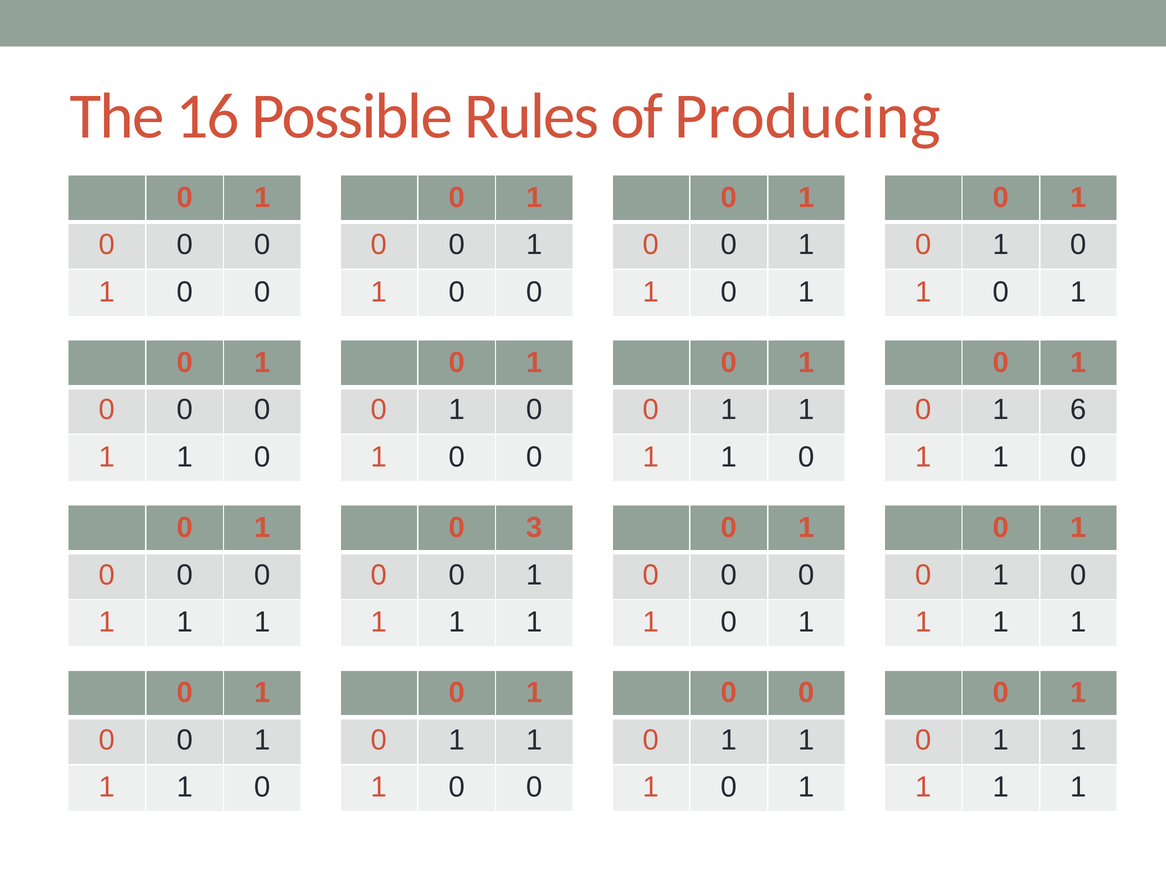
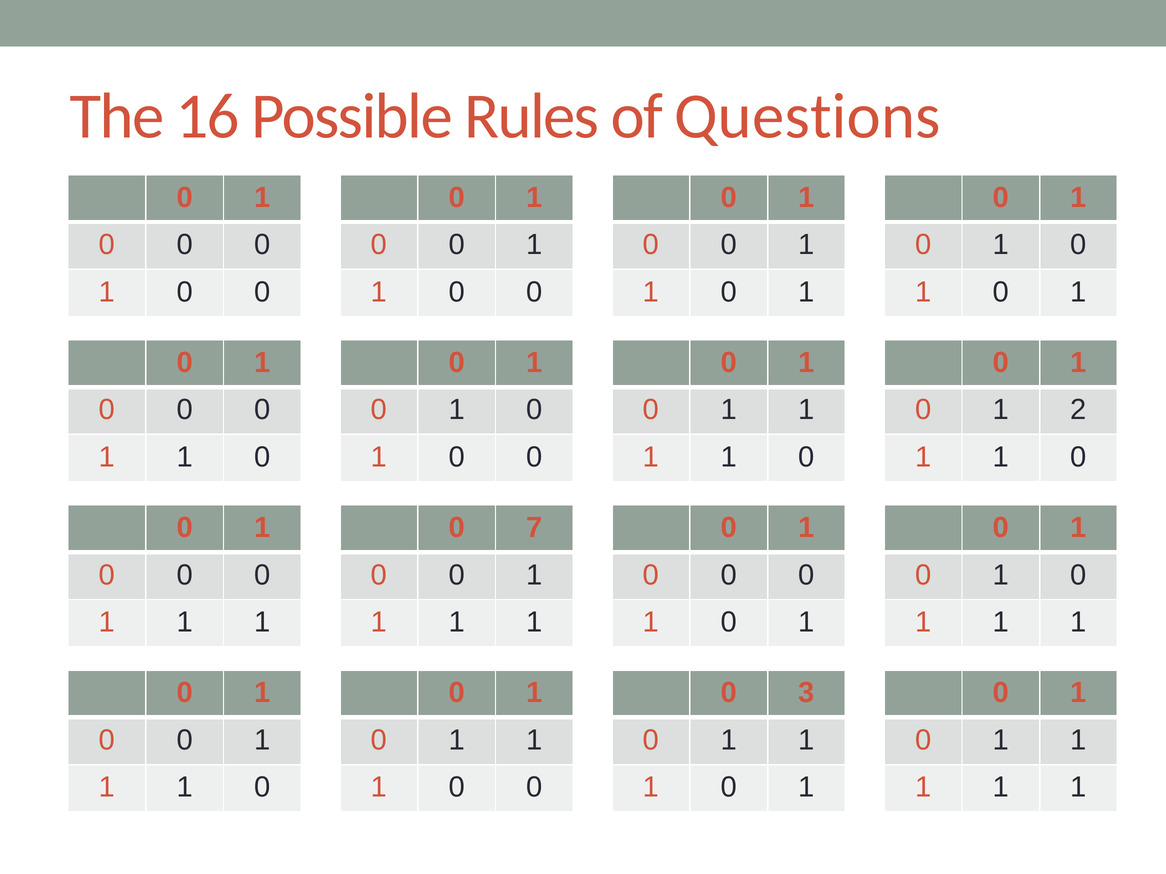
Producing: Producing -> Questions (807, 116)
6: 6 -> 2 (1079, 410)
3: 3 -> 7 (534, 528)
0: 0 -> 3 (806, 693)
